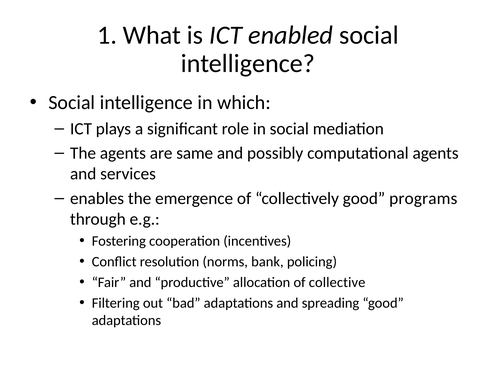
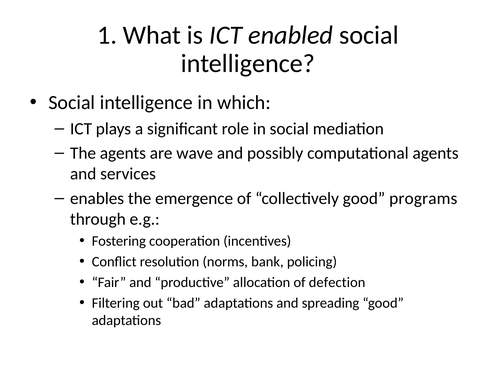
same: same -> wave (195, 153)
collective: collective -> defection (337, 282)
